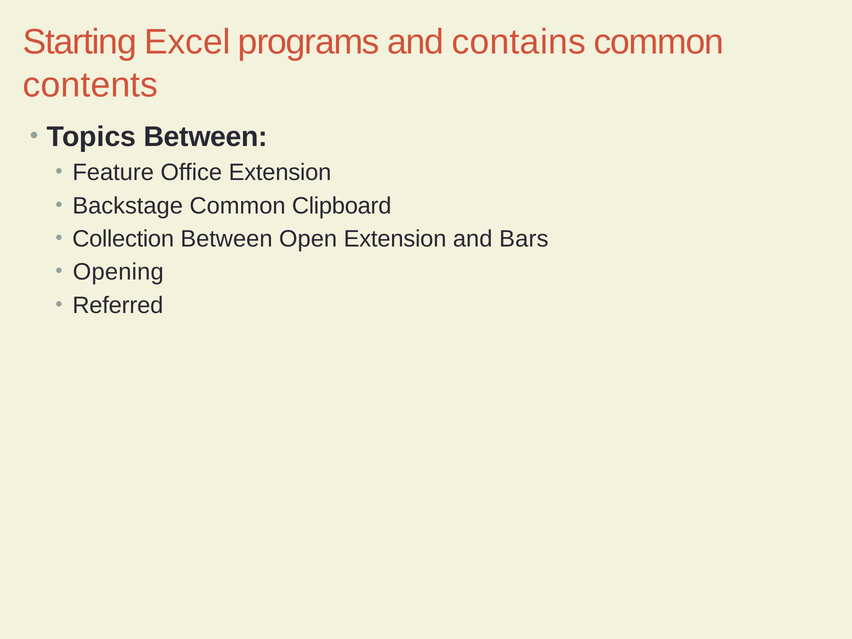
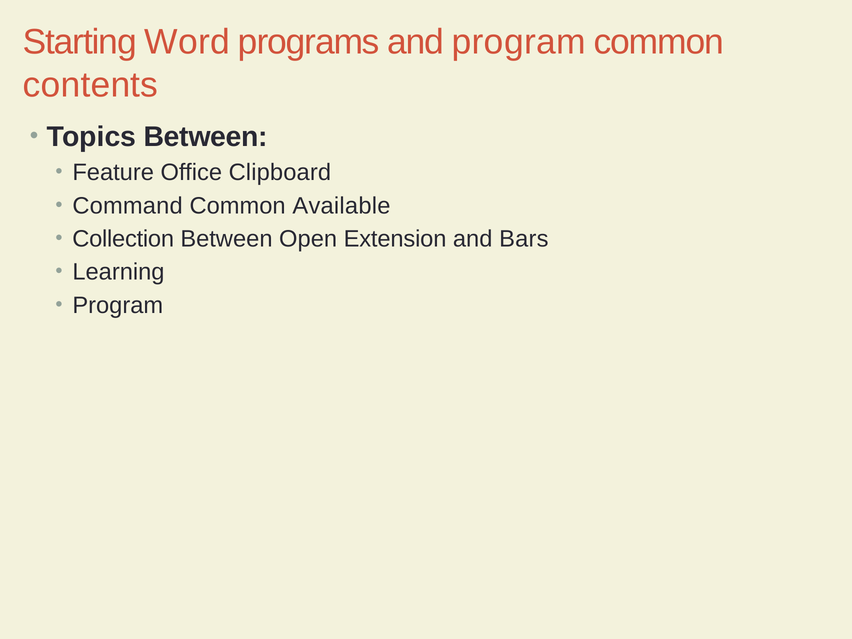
Excel: Excel -> Word (187, 42)
and contains: contains -> program (519, 42)
Office Extension: Extension -> Clipboard (280, 173)
Backstage: Backstage -> Command (128, 206)
Clipboard: Clipboard -> Available (341, 206)
Opening: Opening -> Learning (118, 272)
Referred: Referred -> Program (118, 305)
